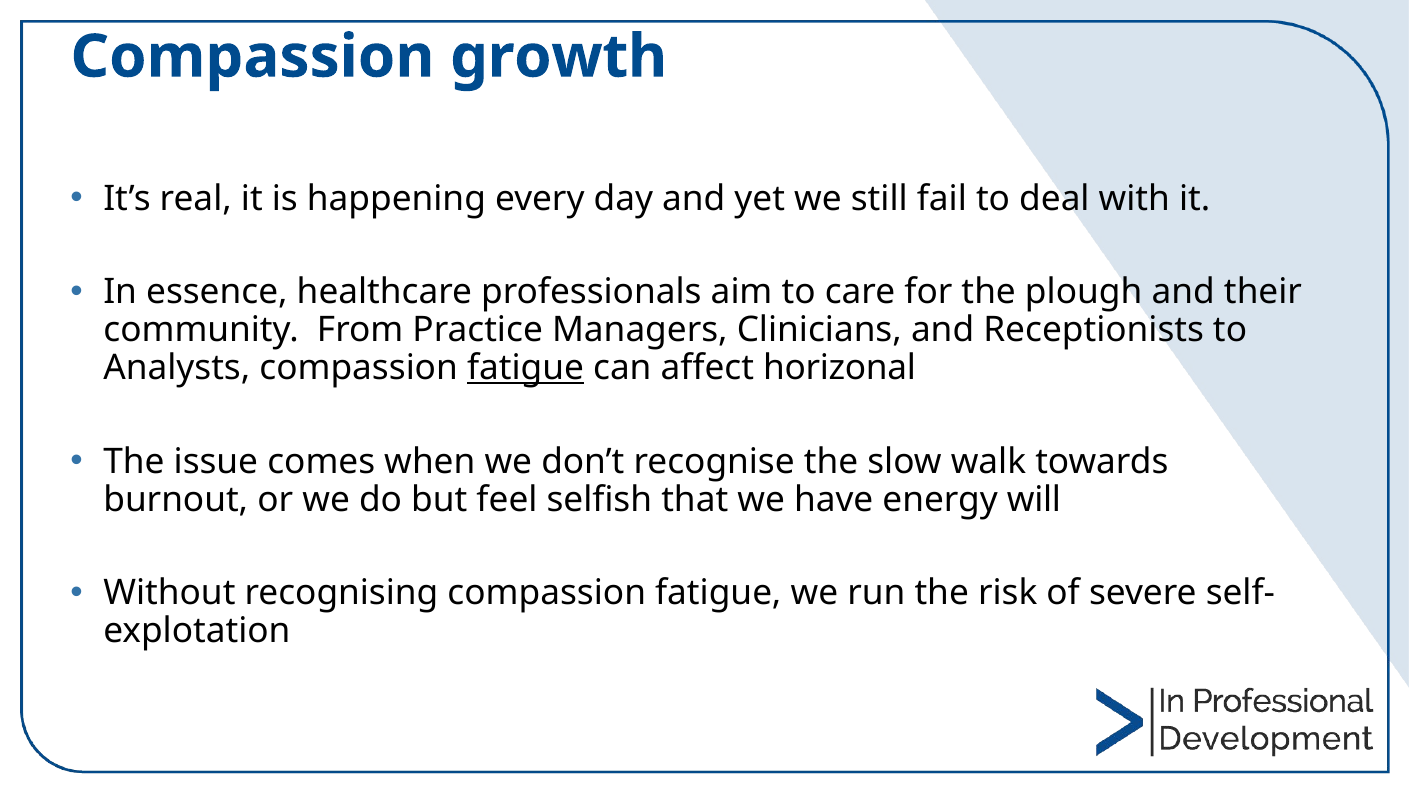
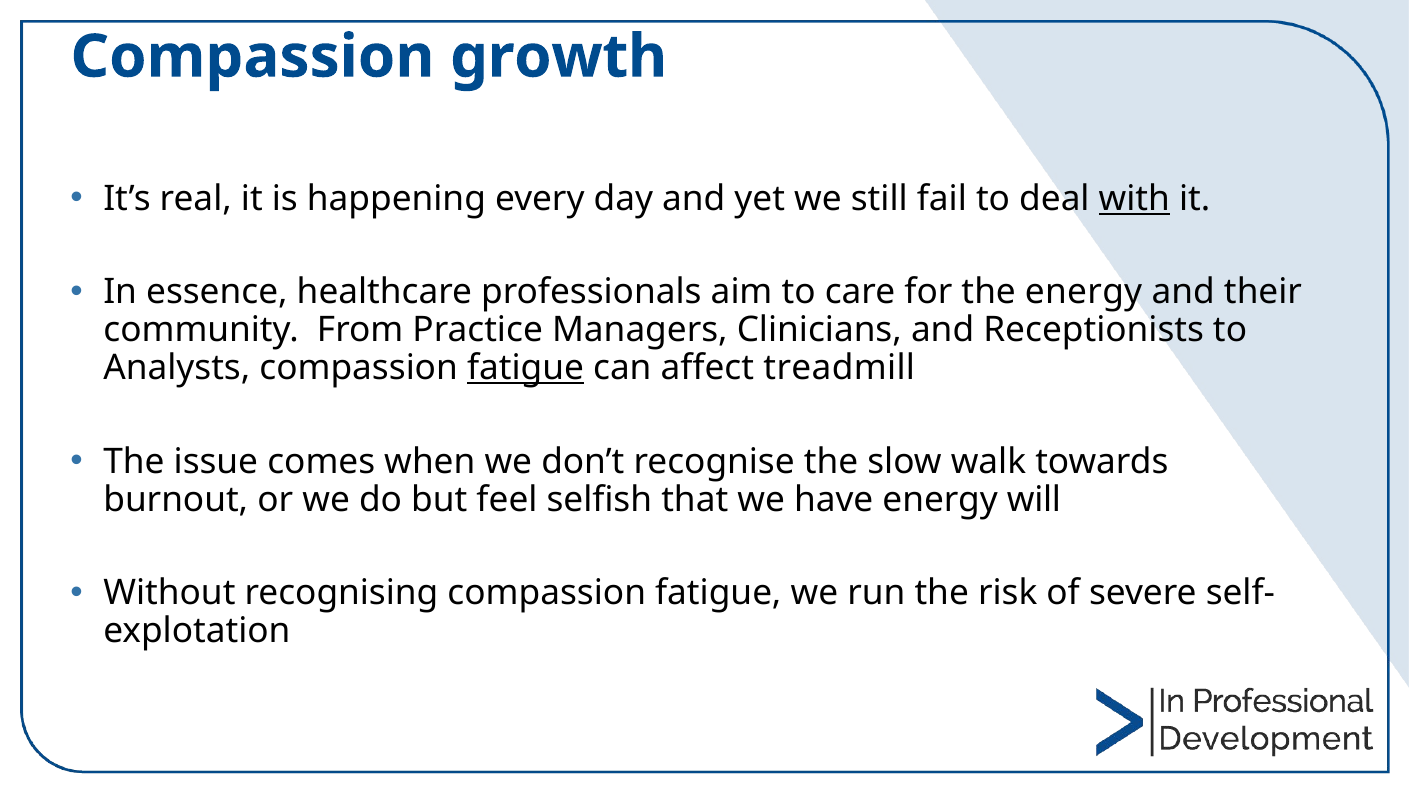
with underline: none -> present (1134, 199)
the plough: plough -> energy (1084, 292)
horizonal: horizonal -> treadmill (839, 368)
